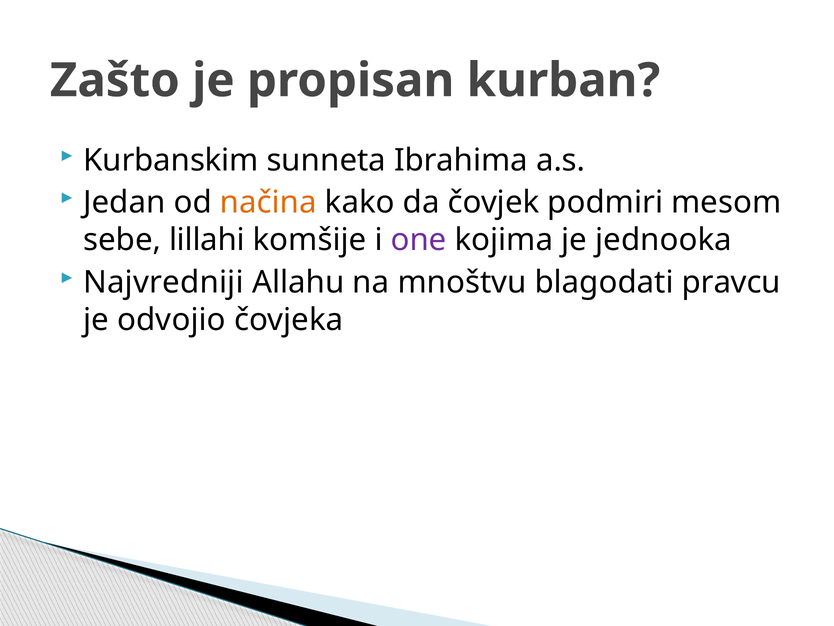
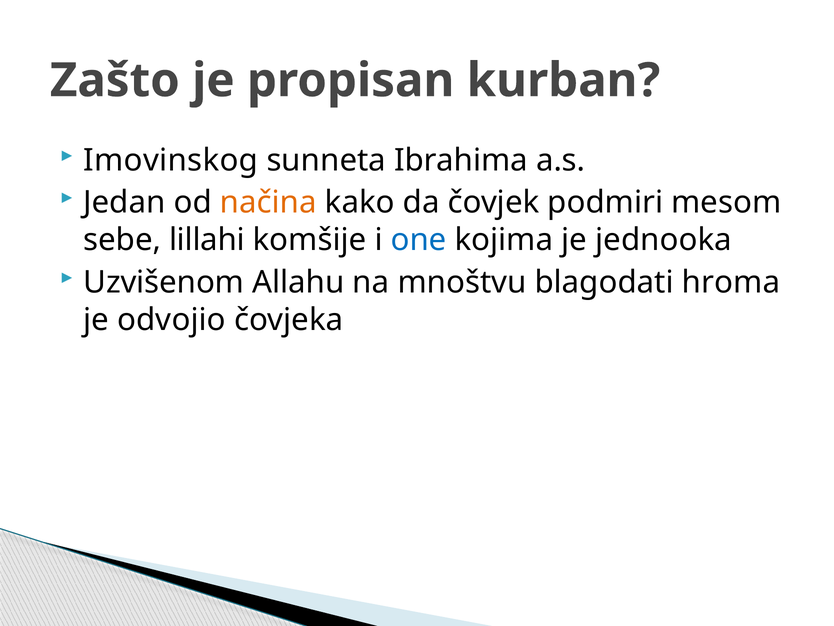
Kurbanskim: Kurbanskim -> Imovinskog (171, 160)
one colour: purple -> blue (419, 240)
Najvredniji: Najvredniji -> Uzvišenom (164, 282)
pravcu: pravcu -> hroma (731, 282)
